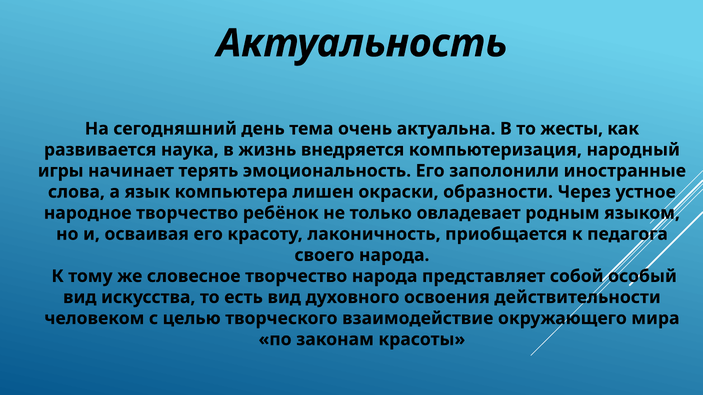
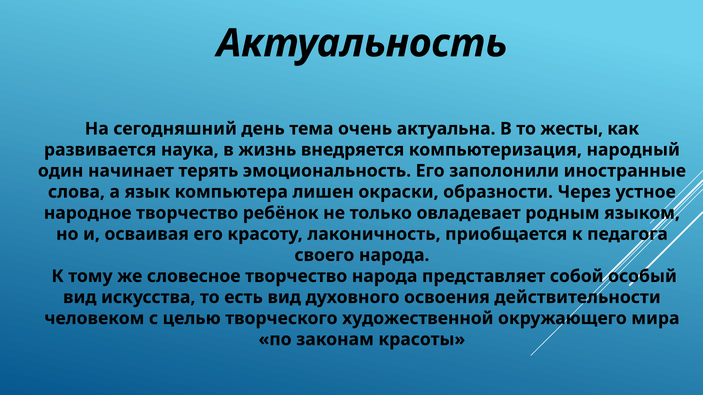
игры: игры -> один (61, 171)
взаимодействие: взаимодействие -> художественной (418, 319)
